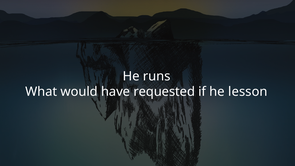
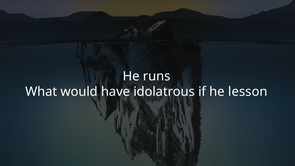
requested: requested -> idolatrous (164, 92)
